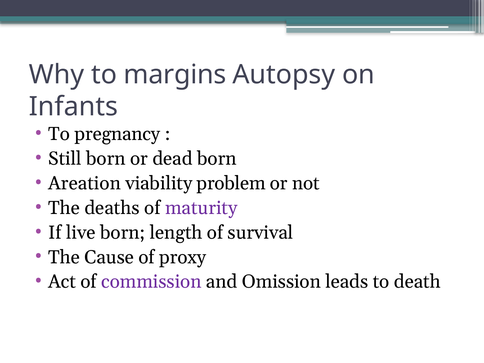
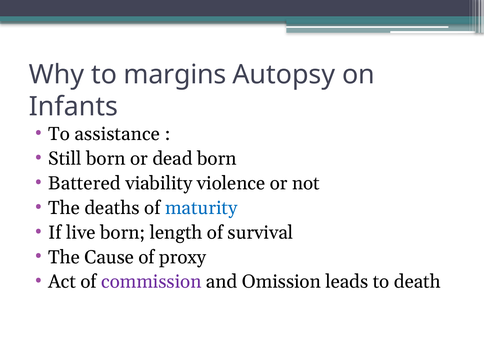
pregnancy: pregnancy -> assistance (117, 134)
Areation: Areation -> Battered (85, 183)
problem: problem -> violence (231, 183)
maturity colour: purple -> blue (201, 208)
